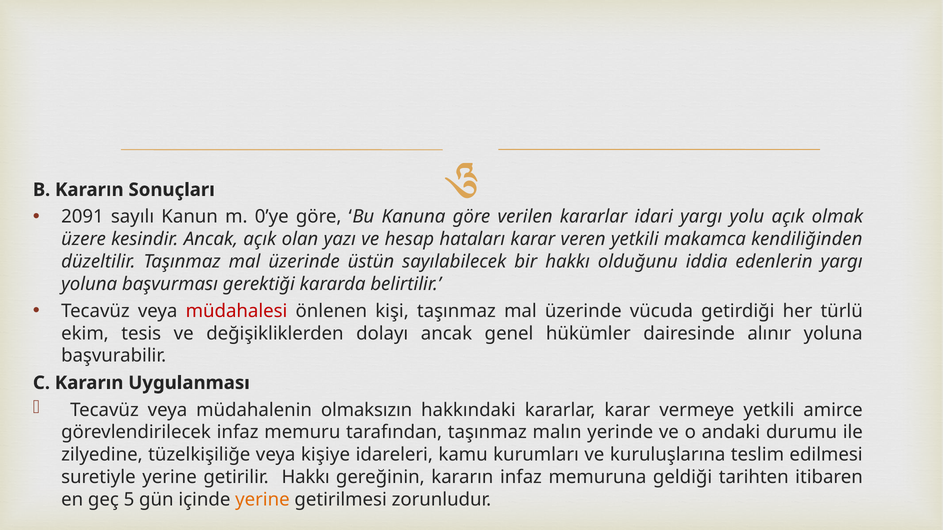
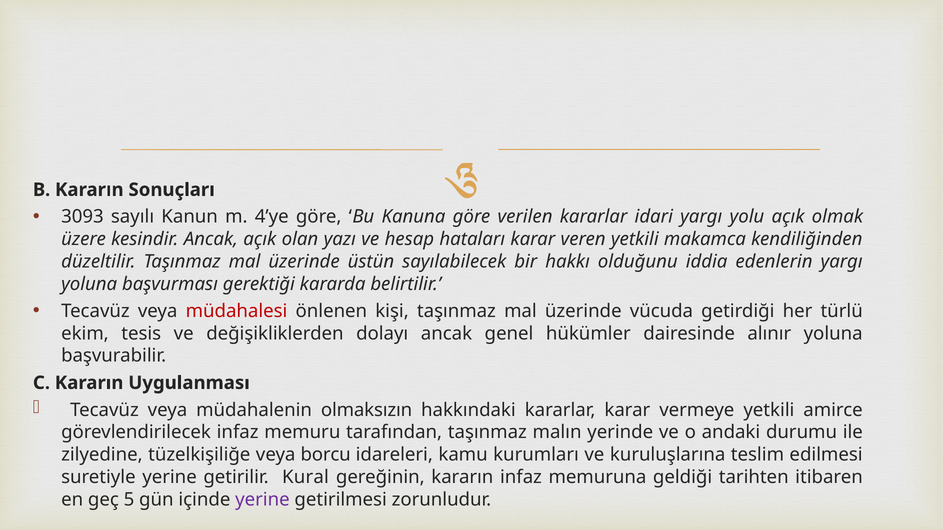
2091: 2091 -> 3093 (82, 217)
0’ye: 0’ye -> 4’ye (272, 217)
kişiye: kişiye -> borcu (326, 455)
getirilir Hakkı: Hakkı -> Kural (305, 477)
yerine colour: orange -> purple (262, 500)
